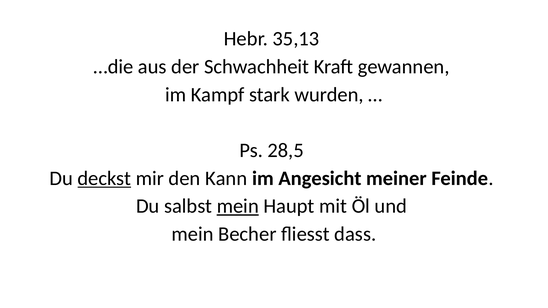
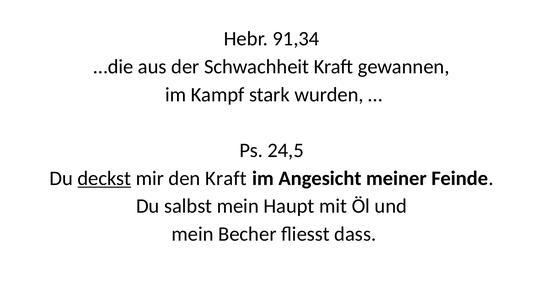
35,13: 35,13 -> 91,34 (296, 39)
28,5: 28,5 -> 24,5 (286, 151)
den Kann: Kann -> Kraft (226, 178)
mein underline: present -> none (238, 206)
